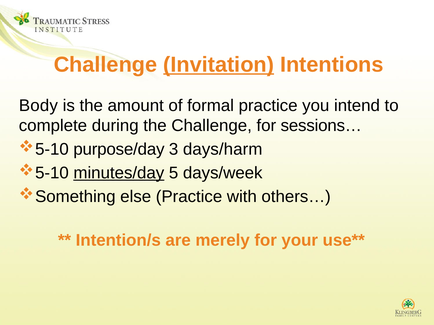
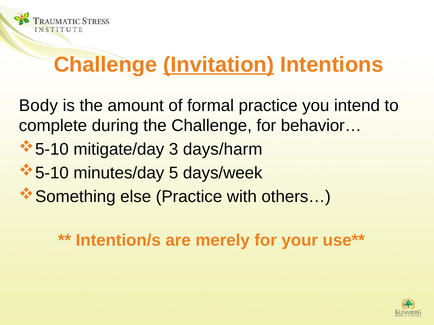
sessions…: sessions… -> behavior… (321, 126)
purpose/day: purpose/day -> mitigate/day (119, 150)
minutes/day underline: present -> none (119, 173)
